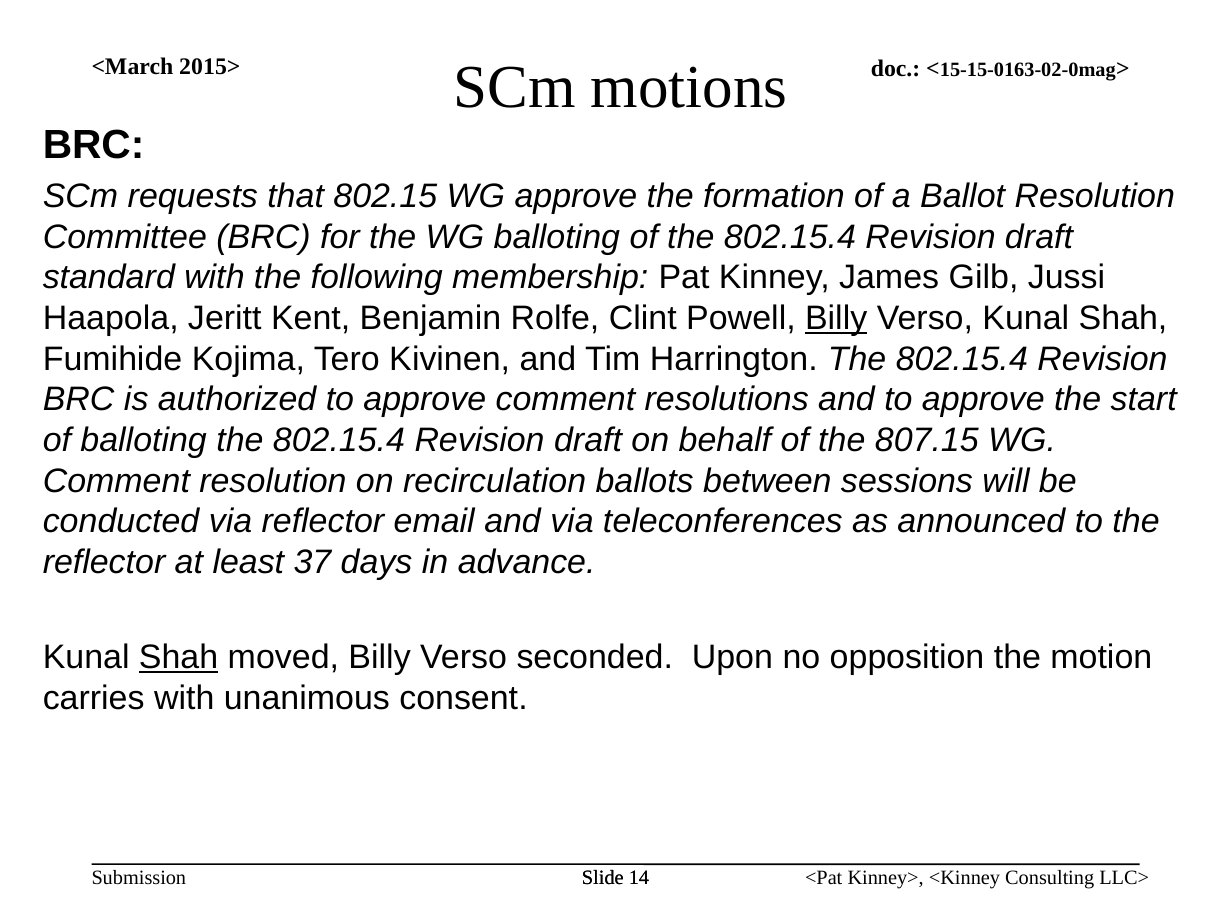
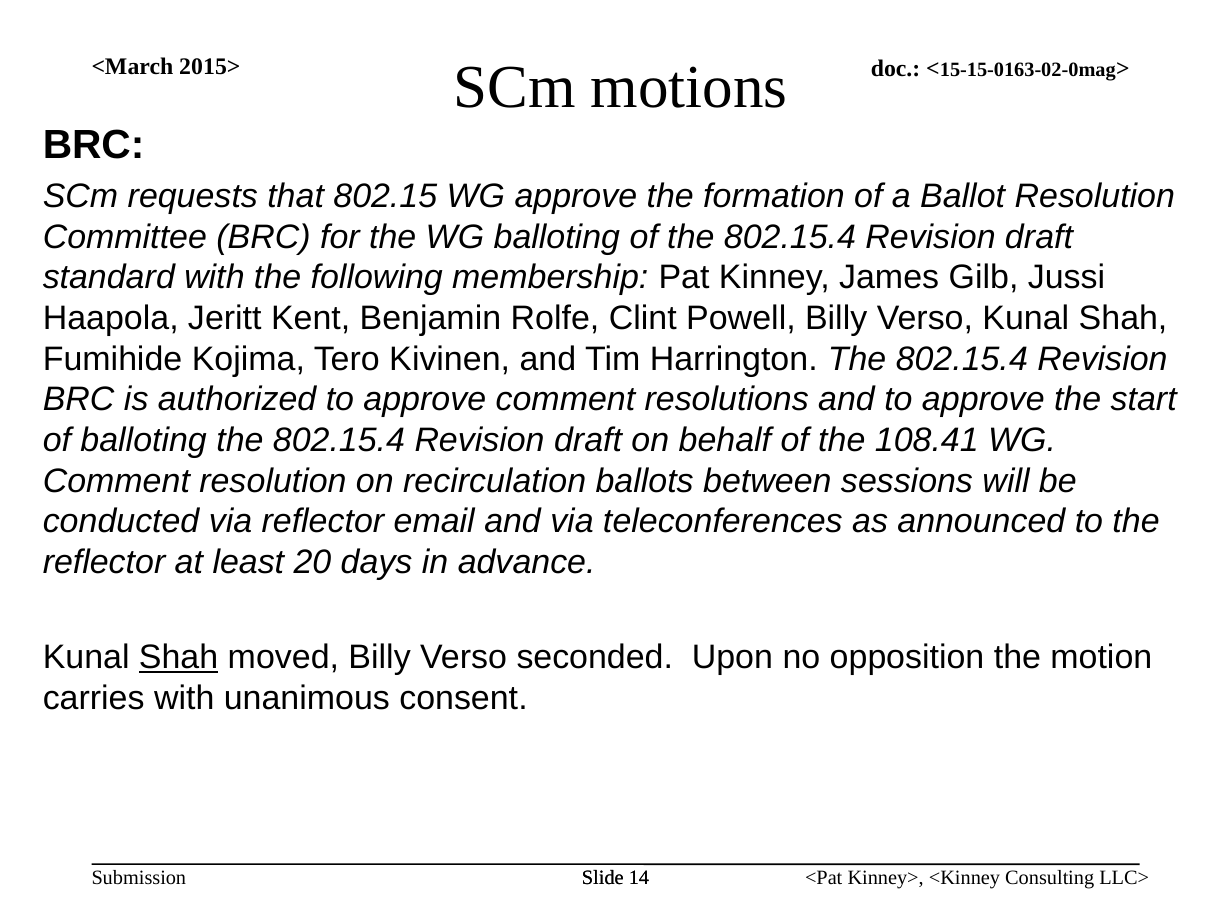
Billy underline: present -> none (836, 319)
807.15: 807.15 -> 108.41 (927, 441)
37: 37 -> 20 (312, 563)
